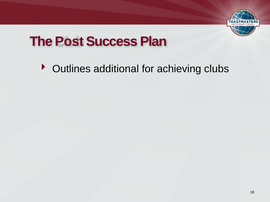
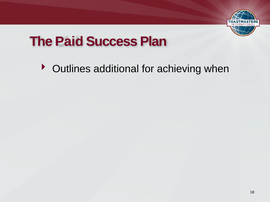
Post: Post -> Paid (69, 42)
clubs: clubs -> when (217, 69)
